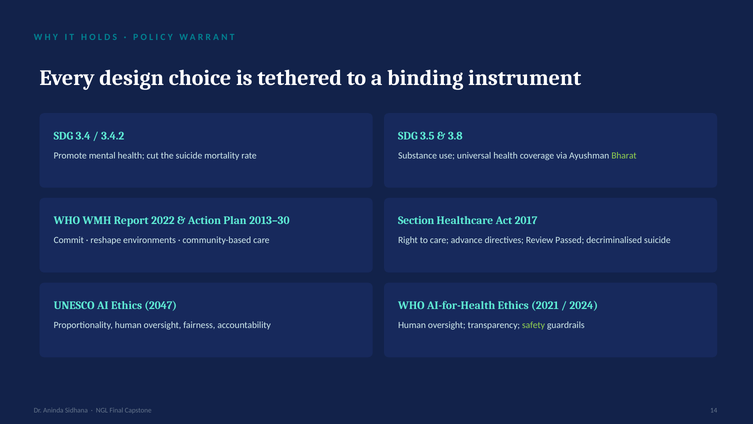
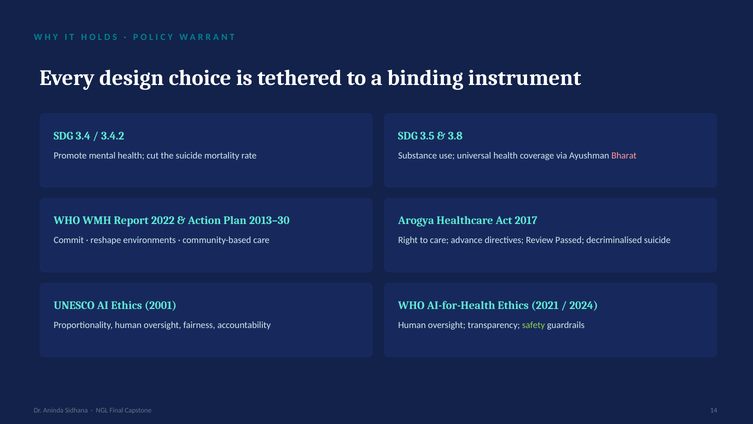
Bharat colour: light green -> pink (624, 155)
Section: Section -> Arogya (416, 220)
2047: 2047 -> 2001 (161, 305)
